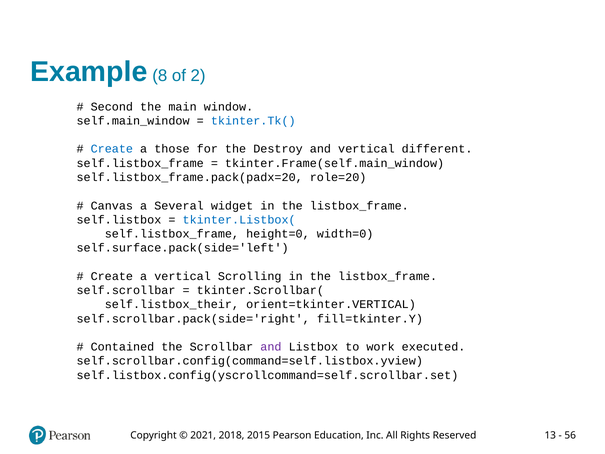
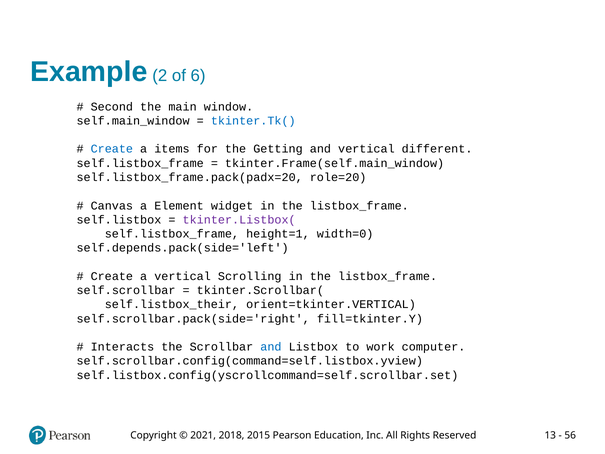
8: 8 -> 2 (160, 76)
2: 2 -> 6 (198, 76)
those: those -> items (172, 149)
Destroy: Destroy -> Getting (278, 149)
Several: Several -> Element (179, 206)
tkinter.Listbox( colour: blue -> purple (239, 220)
height=0: height=0 -> height=1 (278, 234)
self.surface.pack(side='left: self.surface.pack(side='left -> self.depends.pack(side='left (183, 248)
Contained: Contained -> Interacts (122, 347)
and colour: purple -> blue (271, 347)
executed: executed -> computer (434, 347)
